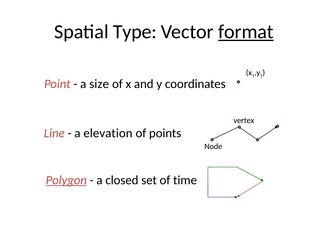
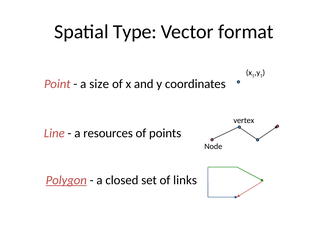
format underline: present -> none (246, 32)
elevation: elevation -> resources (108, 133)
time: time -> links (185, 180)
